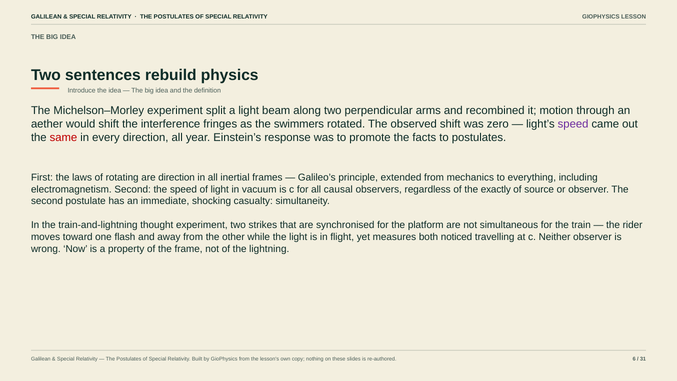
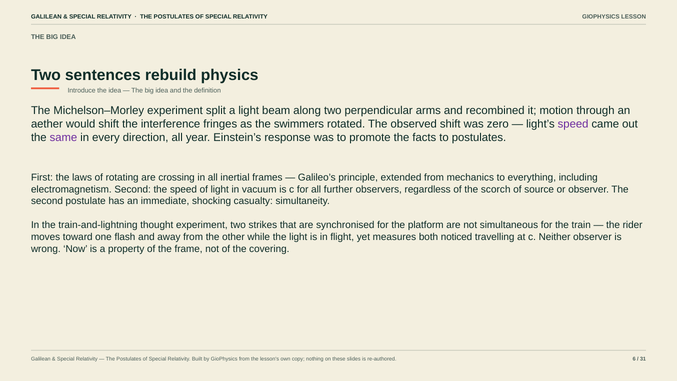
same colour: red -> purple (63, 138)
are direction: direction -> crossing (177, 177)
causal: causal -> further (338, 189)
exactly: exactly -> scorch (496, 189)
lightning: lightning -> covering (269, 249)
